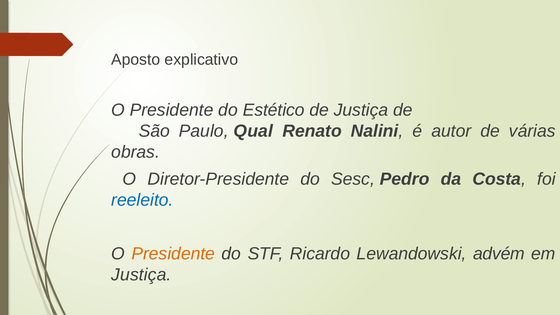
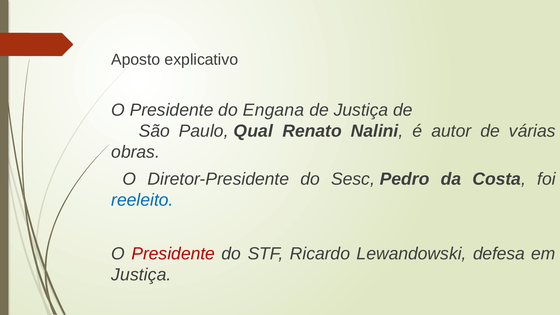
Estético: Estético -> Engana (274, 110)
Presidente colour: orange -> red (173, 254)
advém: advém -> defesa (499, 254)
